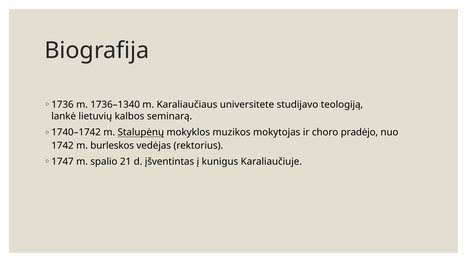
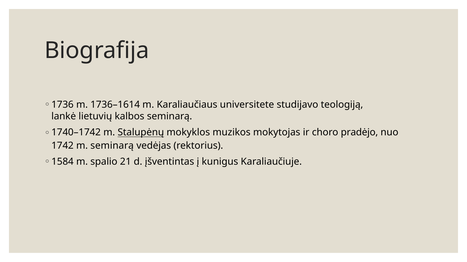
1736–1340: 1736–1340 -> 1736–1614 (115, 105)
m burleskos: burleskos -> seminarą (112, 146)
1747: 1747 -> 1584 (63, 162)
